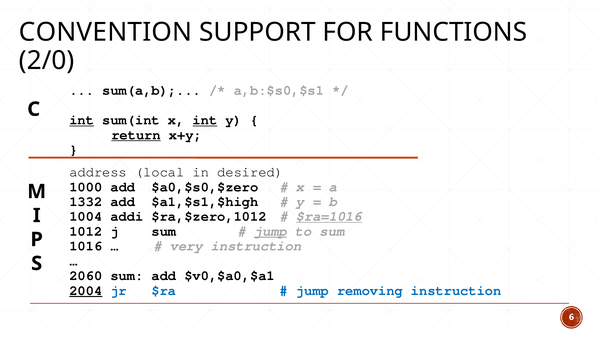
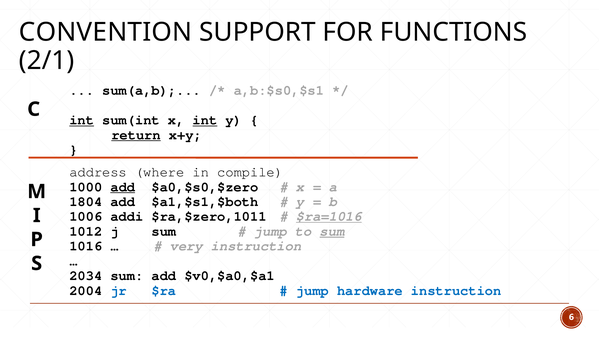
2/0: 2/0 -> 2/1 (47, 60)
local: local -> where (160, 172)
desired: desired -> compile (250, 172)
add underline: none -> present (123, 187)
1332: 1332 -> 1804 (86, 202)
$a1,$s1,$high: $a1,$s1,$high -> $a1,$s1,$both (205, 202)
1004: 1004 -> 1006 (86, 216)
$ra,$zero,1012: $ra,$zero,1012 -> $ra,$zero,1011 (209, 216)
jump underline: present -> none (270, 231)
sum underline: none -> present (332, 231)
2060: 2060 -> 2034 (86, 276)
2004 underline: present -> none (86, 291)
removing: removing -> hardware (370, 291)
